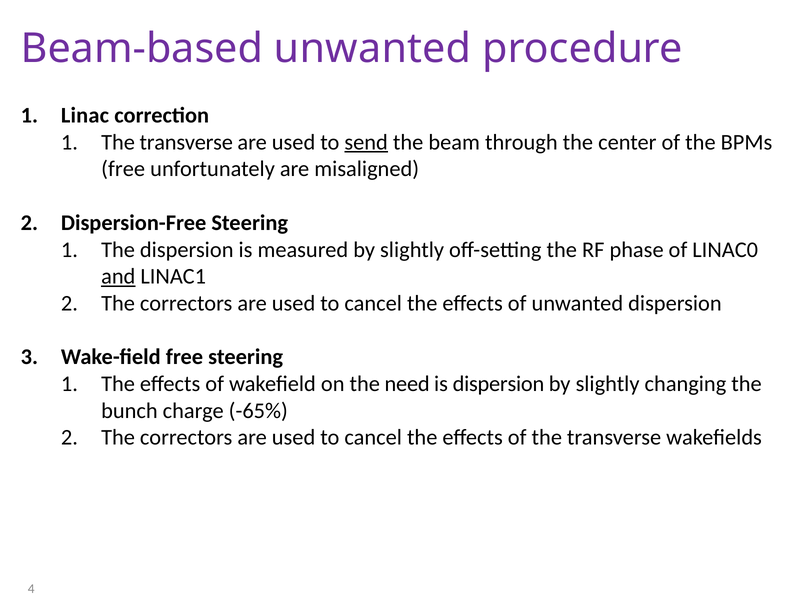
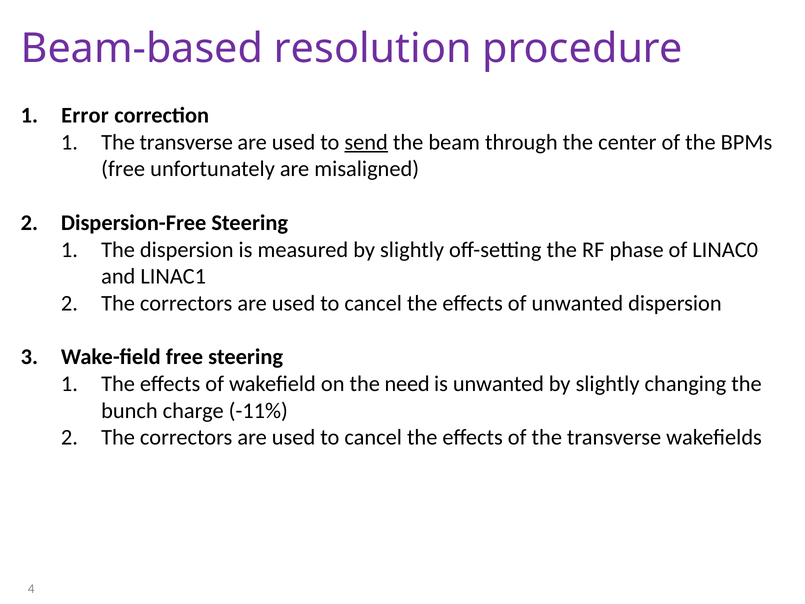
Beam-based unwanted: unwanted -> resolution (373, 49)
Linac: Linac -> Error (85, 115)
and underline: present -> none (118, 276)
is dispersion: dispersion -> unwanted (498, 384)
-65%: -65% -> -11% (258, 411)
